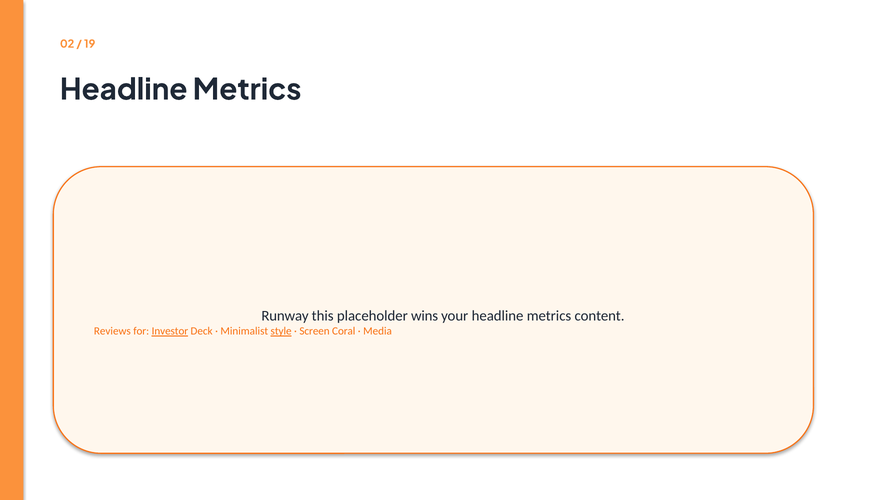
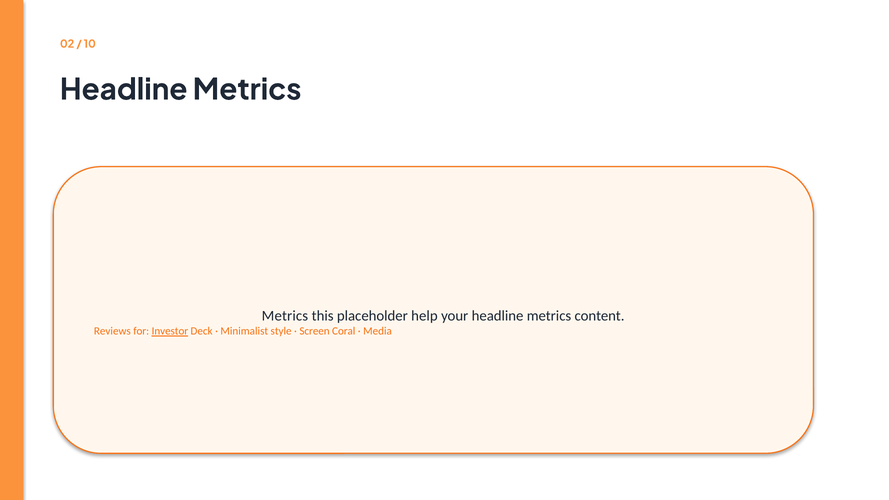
19: 19 -> 10 (90, 44)
Runway: Runway -> Metrics (285, 316)
wins: wins -> help (424, 316)
style underline: present -> none (281, 331)
